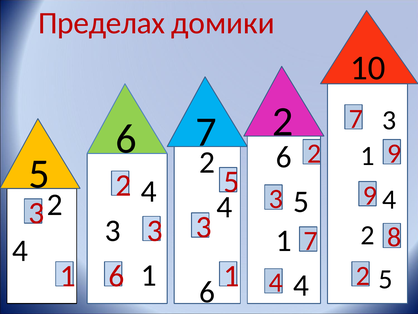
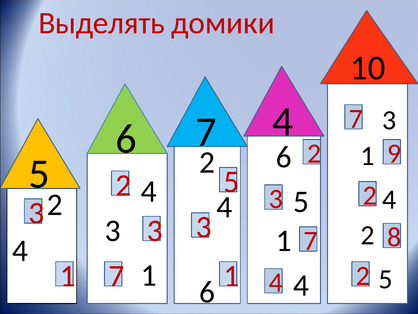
Пределах: Пределах -> Выделять (102, 23)
7 2: 2 -> 4 (283, 121)
5 9: 9 -> 2 (370, 195)
6: 6 -> 7 (117, 276)
